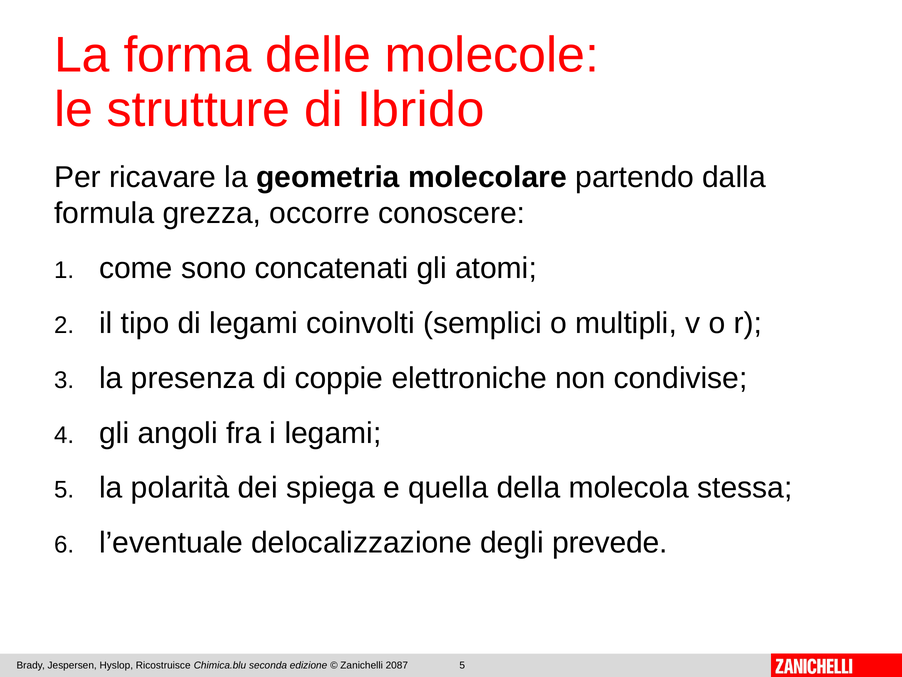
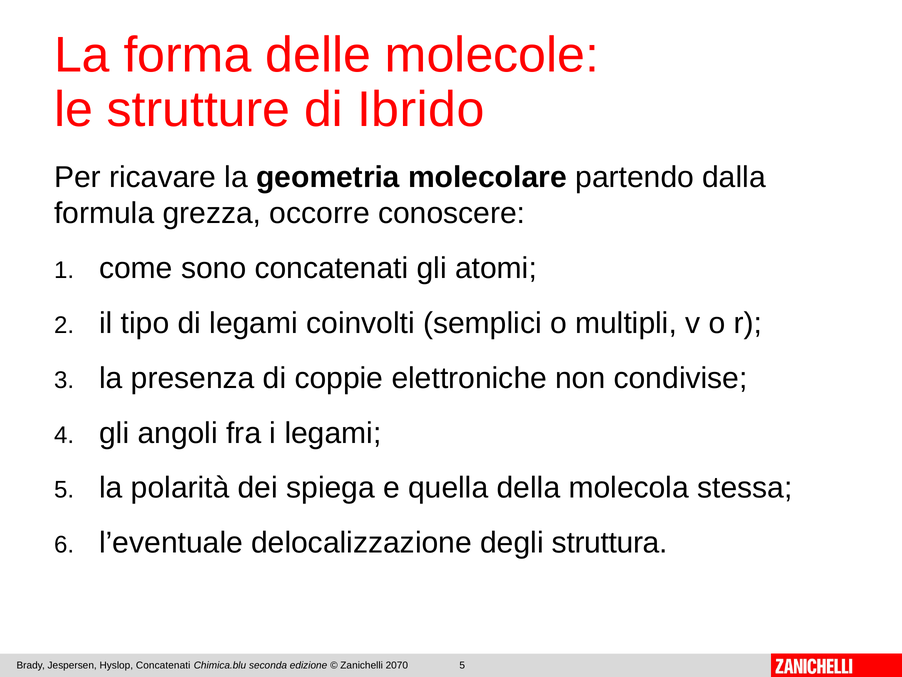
prevede: prevede -> struttura (610, 542)
Hyslop Ricostruisce: Ricostruisce -> Concatenati (163, 665)
2087: 2087 -> 2070 (397, 665)
